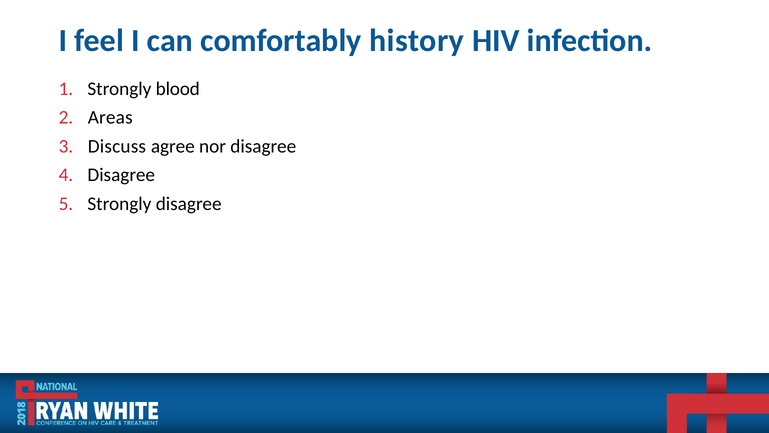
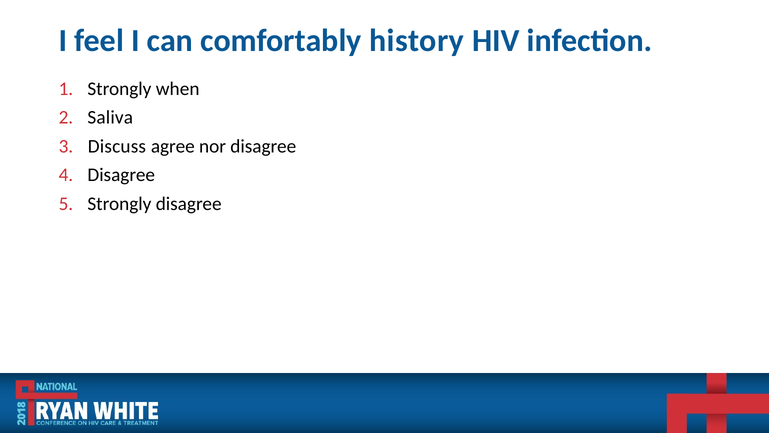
blood: blood -> when (178, 89)
Areas: Areas -> Saliva (110, 117)
